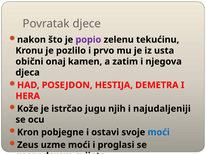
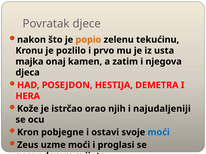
popio colour: purple -> orange (88, 40)
obični: obični -> majka (29, 62)
jugu: jugu -> orao (95, 109)
